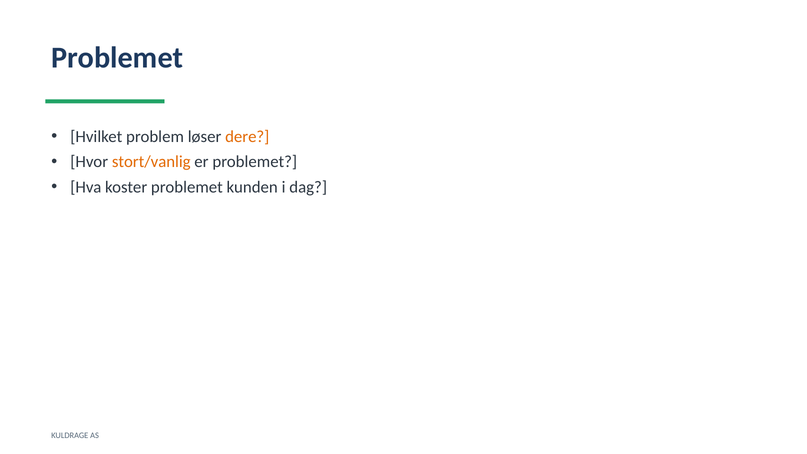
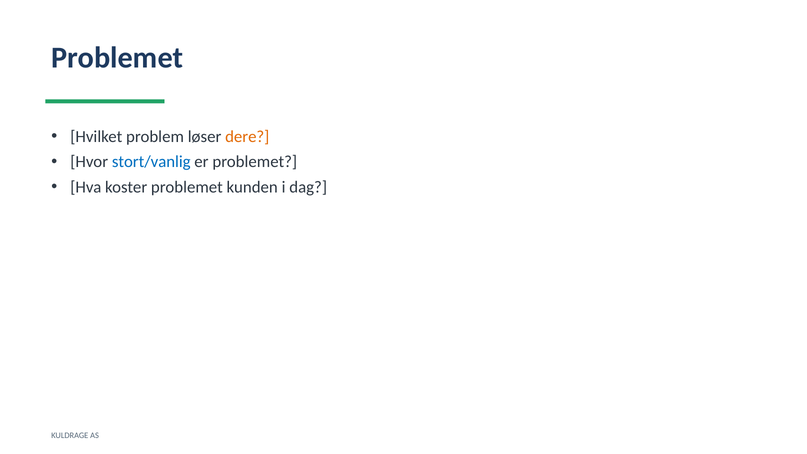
stort/vanlig colour: orange -> blue (151, 162)
